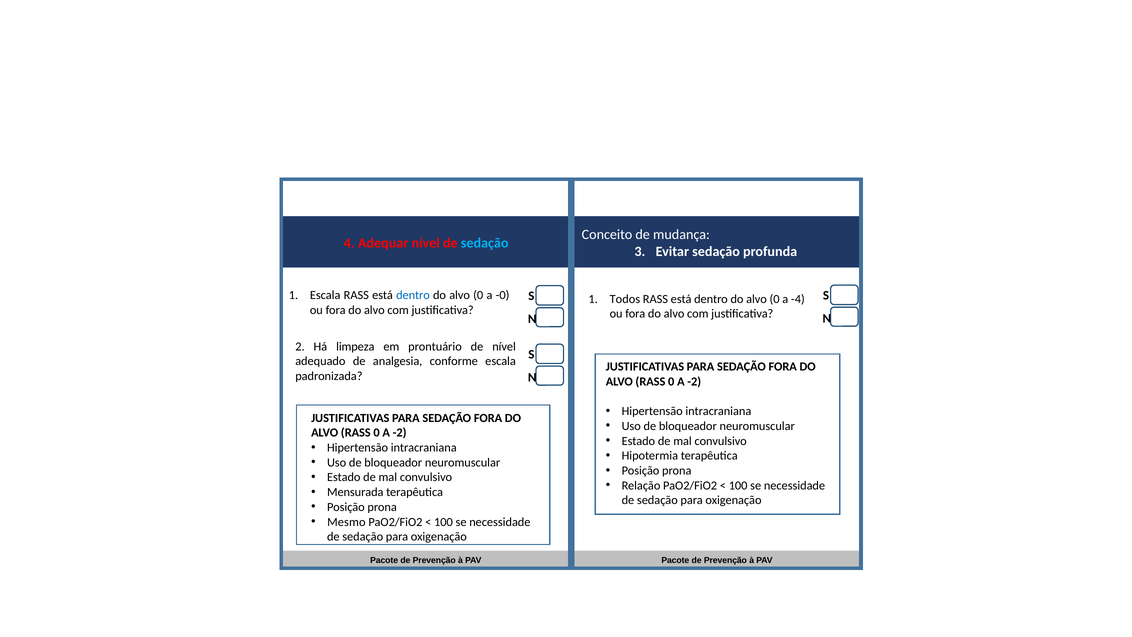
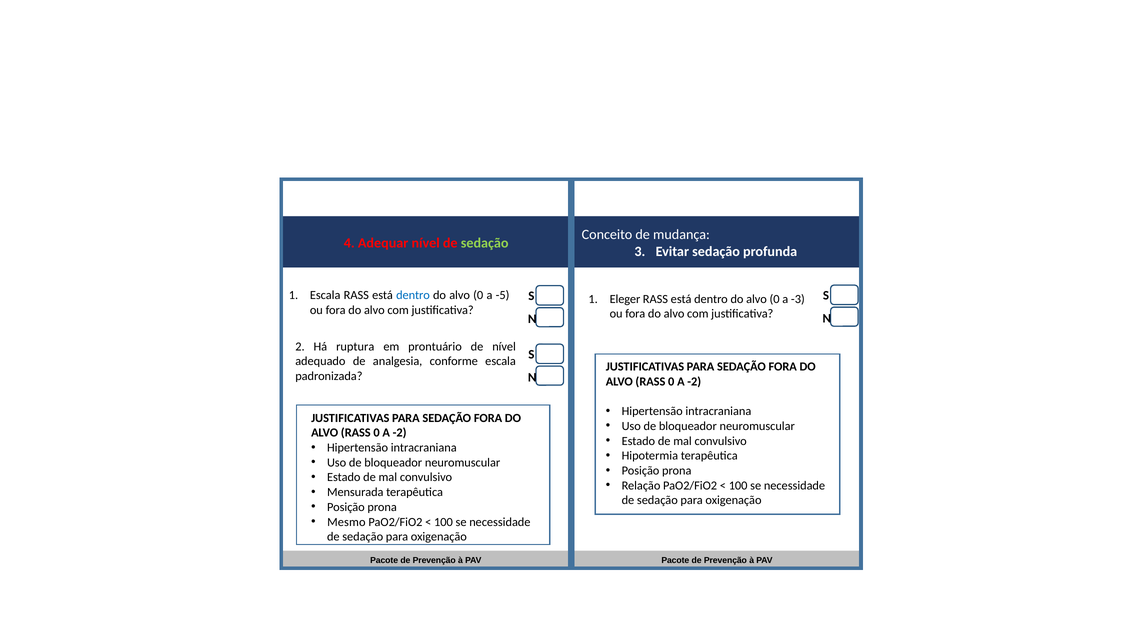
sedação colour: light blue -> light green (485, 243)
-0: -0 -> -5 (503, 295)
Todos: Todos -> Eleger (625, 299)
-4: -4 -> -3 (798, 299)
limpeza: limpeza -> ruptura (355, 346)
